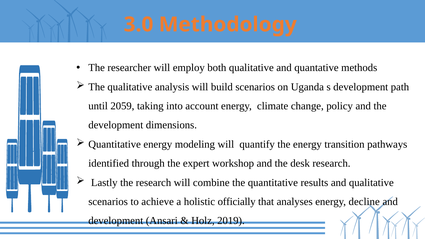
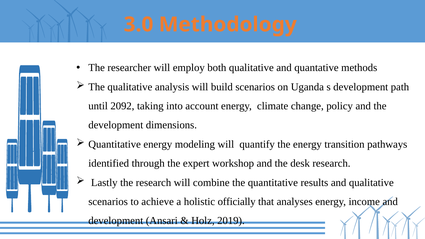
2059: 2059 -> 2092 (122, 106)
decline: decline -> income (364, 202)
